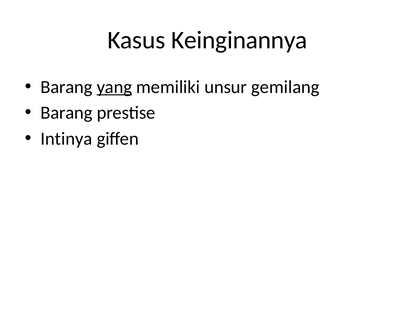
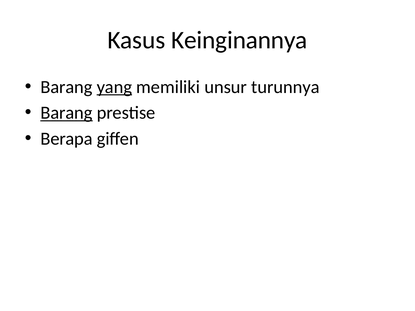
gemilang: gemilang -> turunnya (285, 87)
Barang underline: none -> present (67, 113)
Intinya: Intinya -> Berapa (67, 139)
